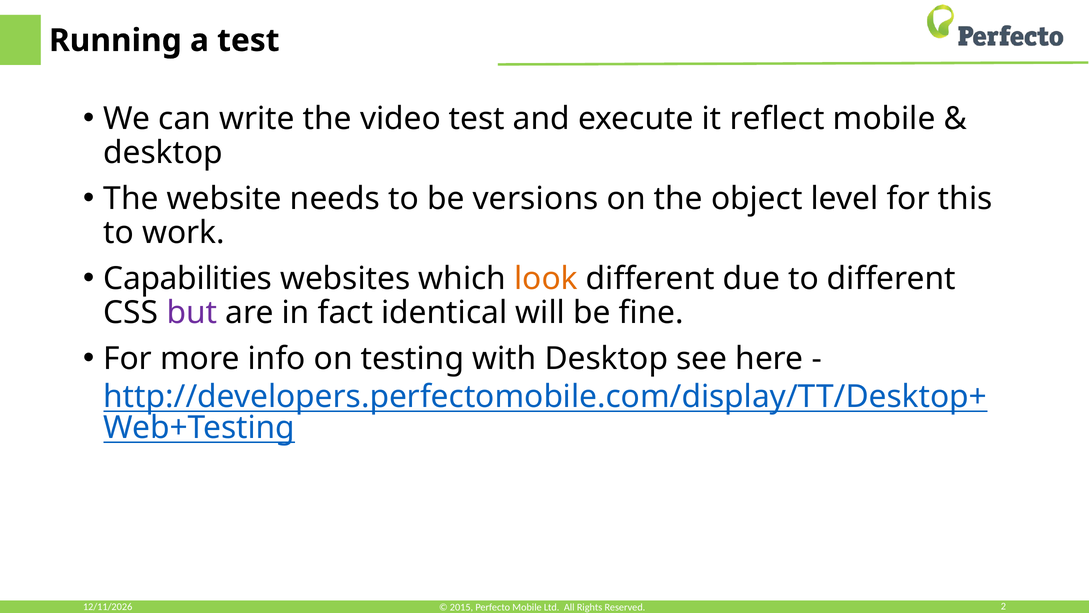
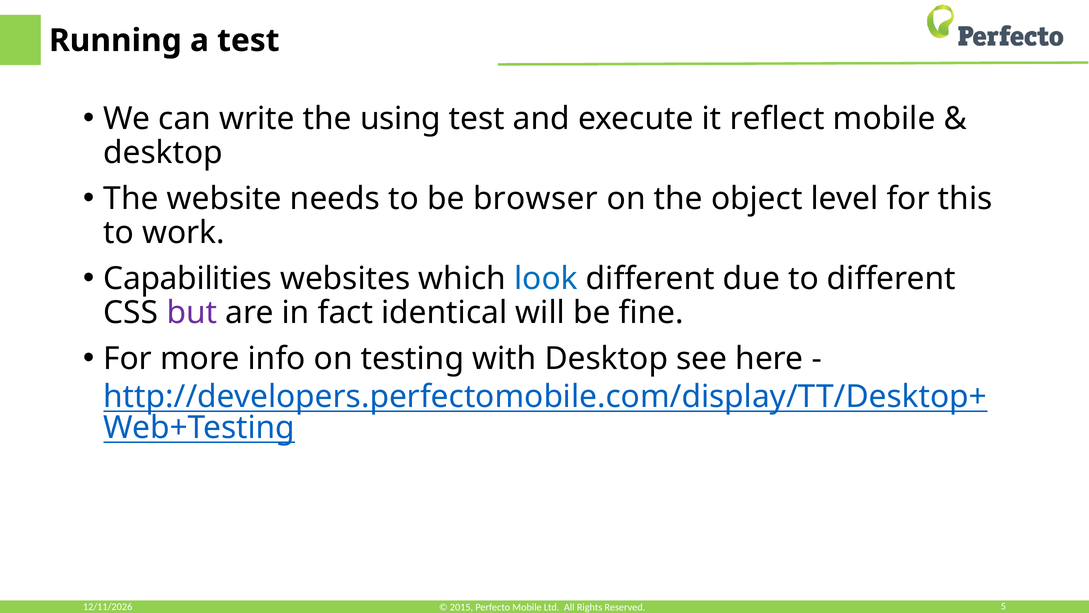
video: video -> using (401, 118)
versions: versions -> browser (536, 198)
look colour: orange -> blue (546, 278)
2: 2 -> 5 (1003, 606)
